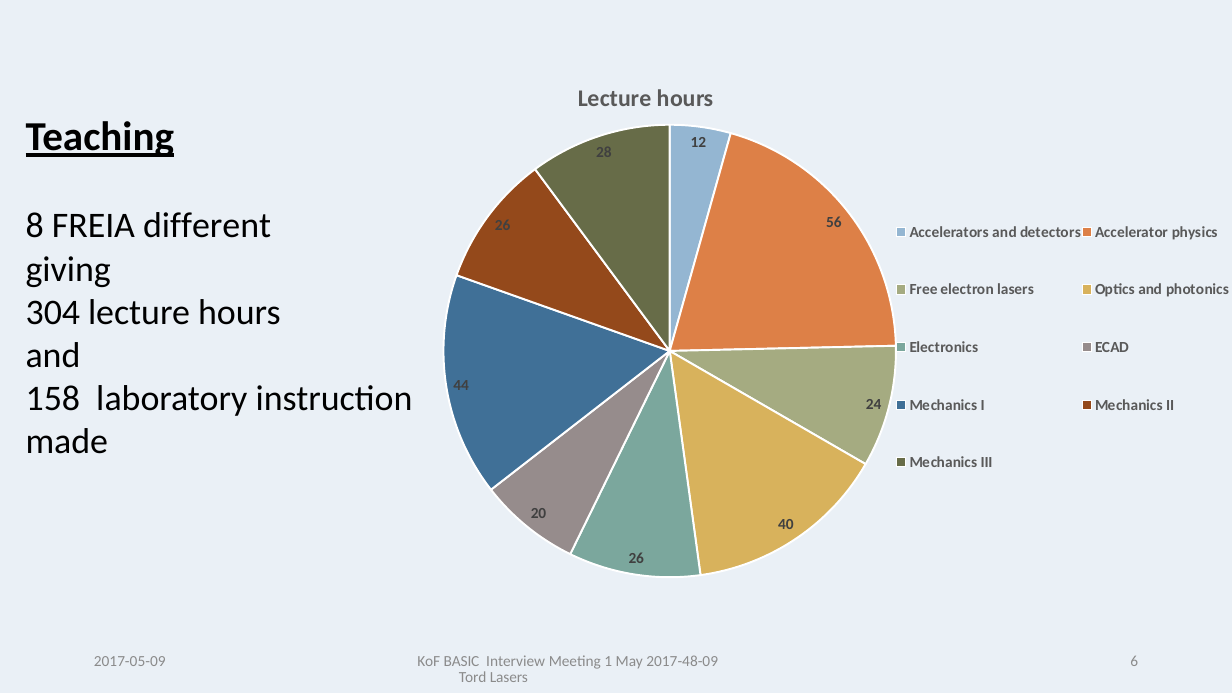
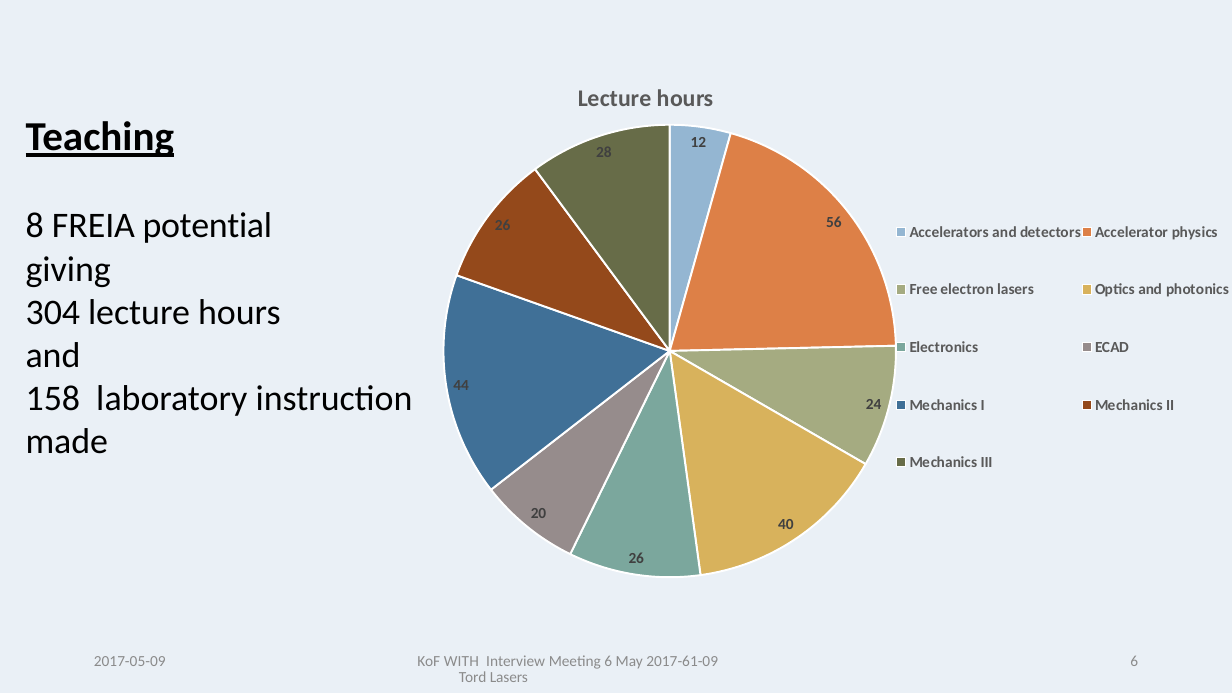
different: different -> potential (207, 226)
BASIC: BASIC -> WITH (461, 662)
Meeting 1: 1 -> 6 (608, 662)
2017-48-09: 2017-48-09 -> 2017-61-09 (682, 662)
